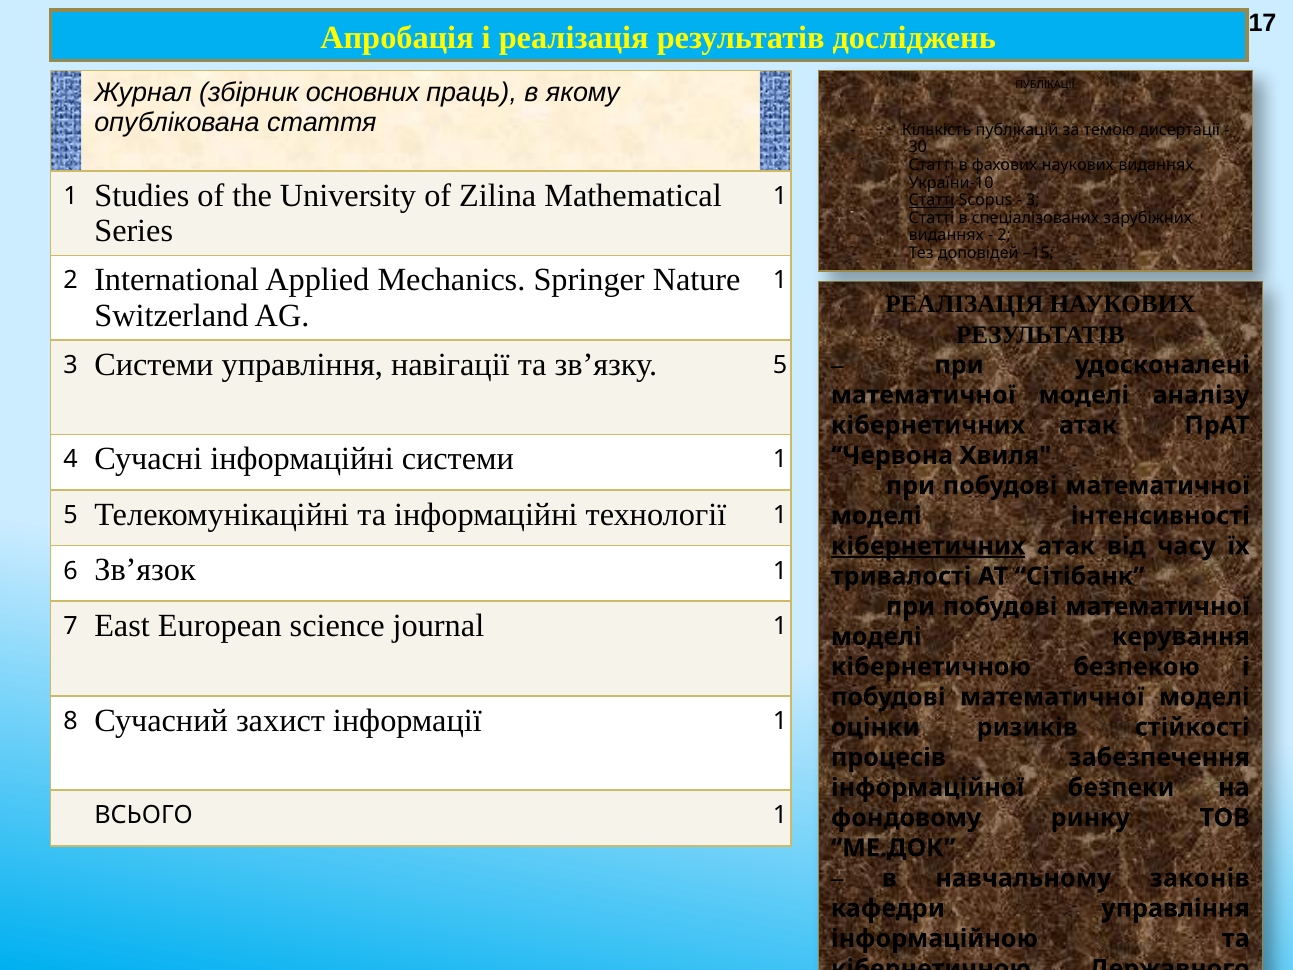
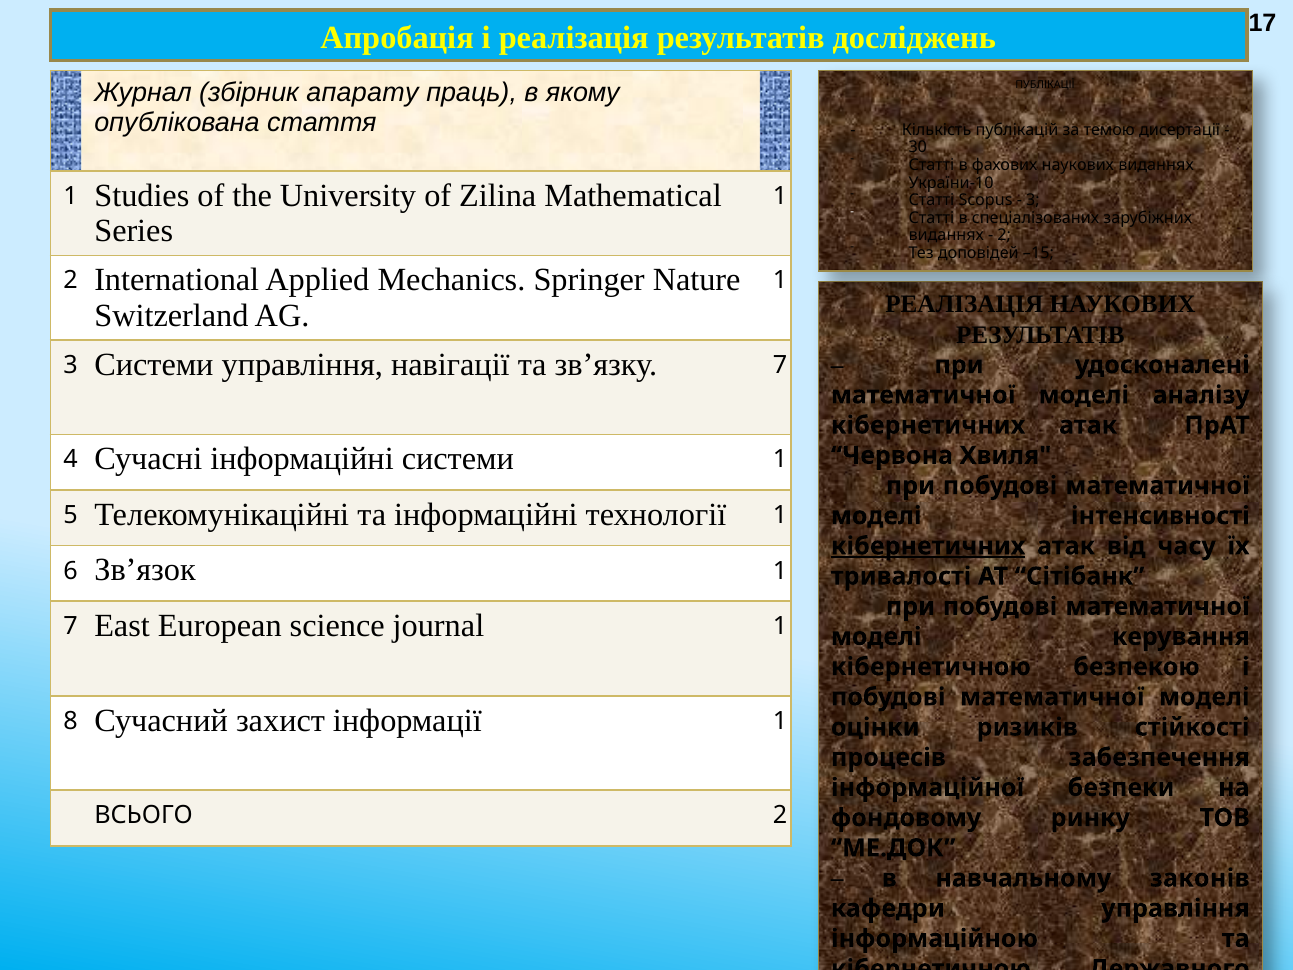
основних: основних -> апарату (362, 93)
Статті underline: present -> none (931, 200)
зв’язку 5: 5 -> 7 (780, 365)
ВСЬОГО 1: 1 -> 2 (780, 815)
